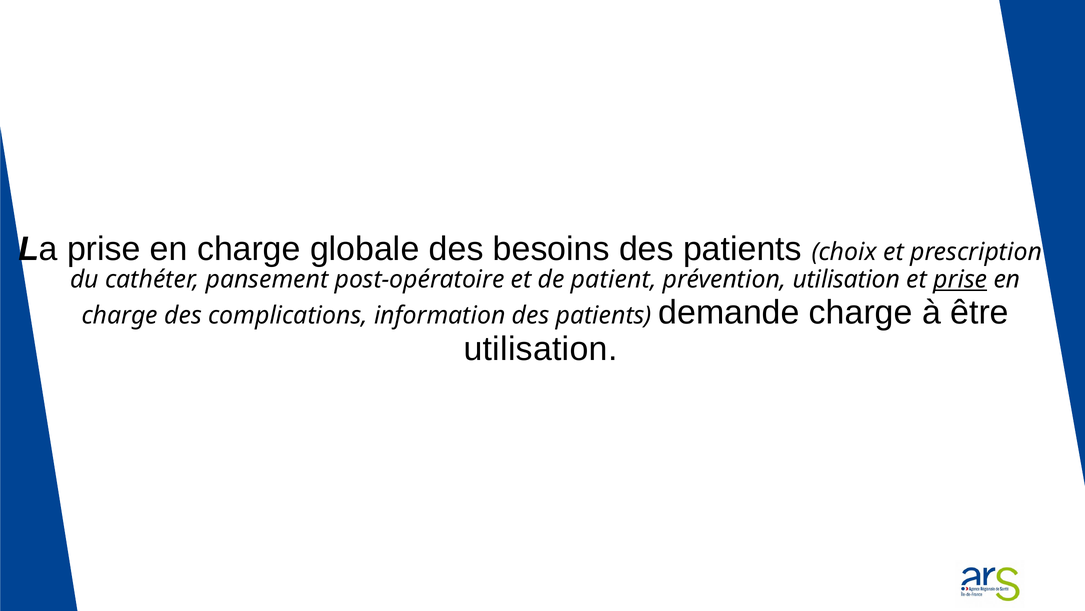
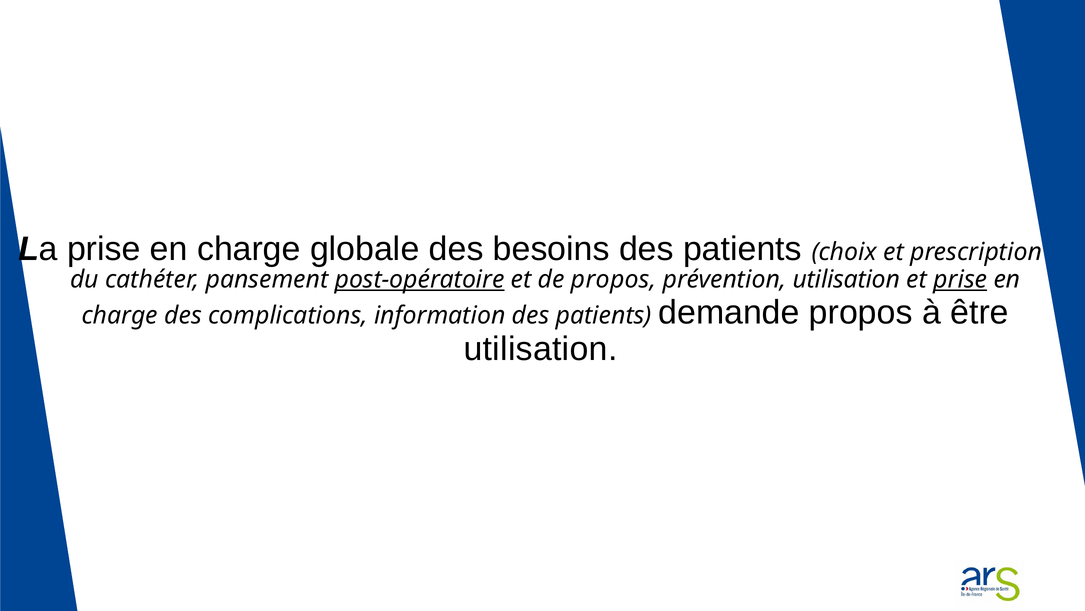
post-opératoire underline: none -> present (420, 279)
de patient: patient -> propos (614, 279)
demande charge: charge -> propos (861, 312)
